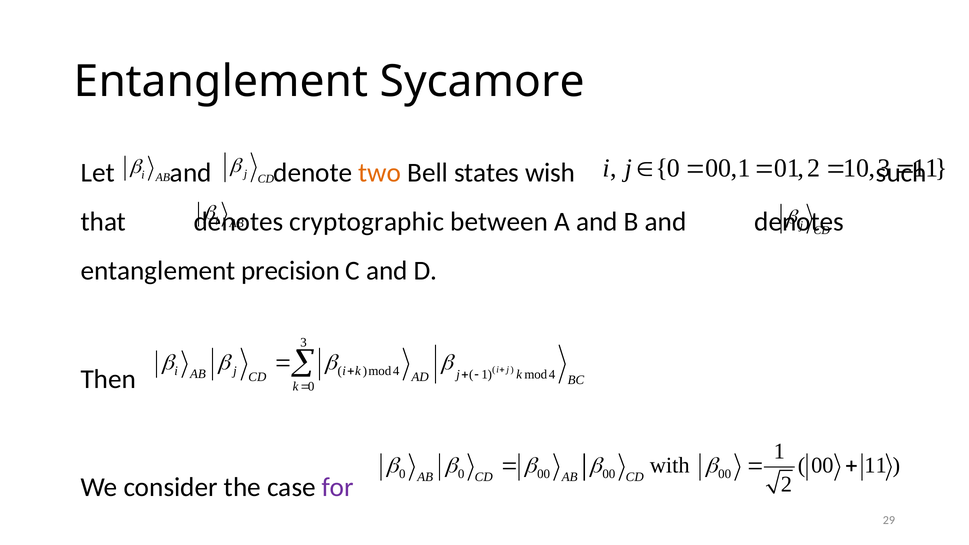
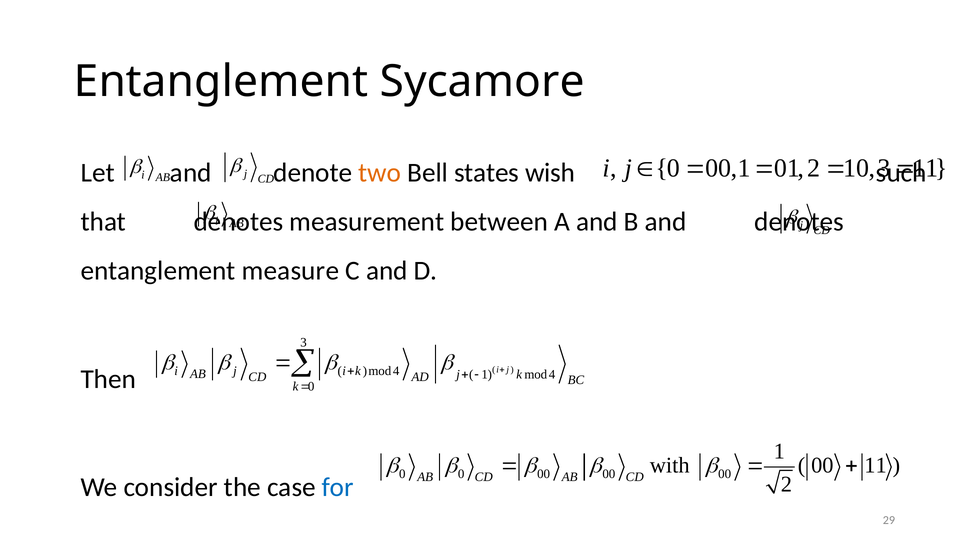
cryptographic: cryptographic -> measurement (367, 222)
precision: precision -> measure (290, 271)
for colour: purple -> blue (338, 487)
